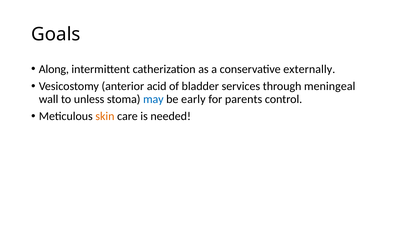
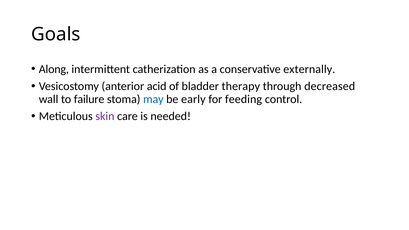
services: services -> therapy (241, 86)
meningeal: meningeal -> decreased (330, 86)
unless: unless -> failure (89, 99)
parents: parents -> feeding (244, 99)
skin colour: orange -> purple (105, 116)
